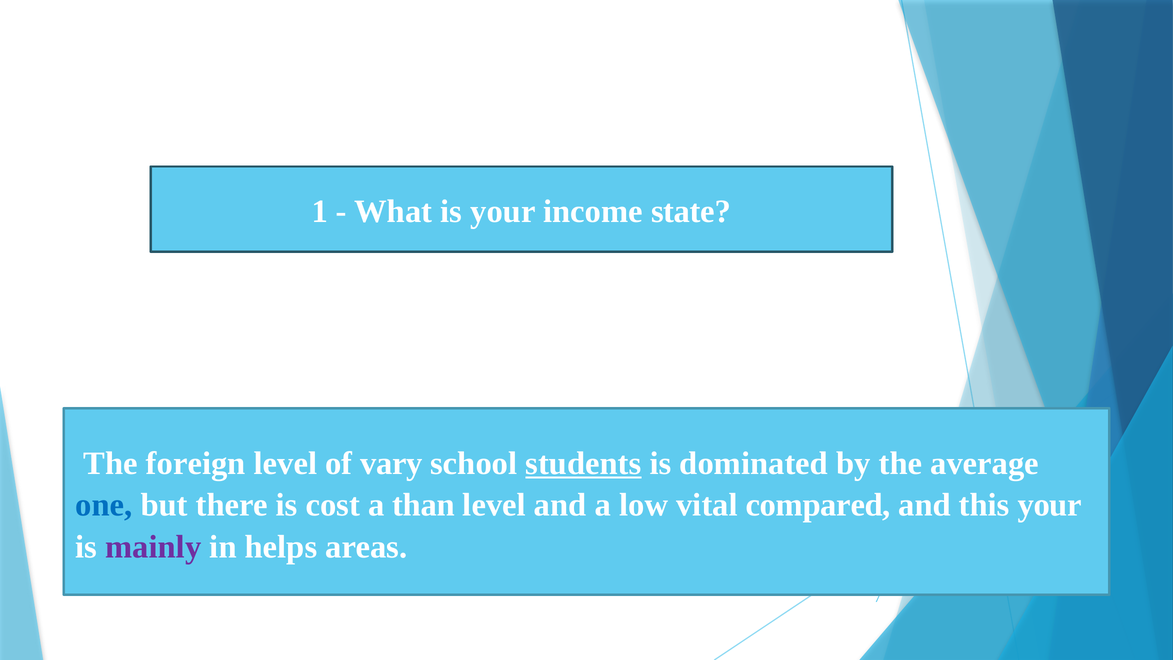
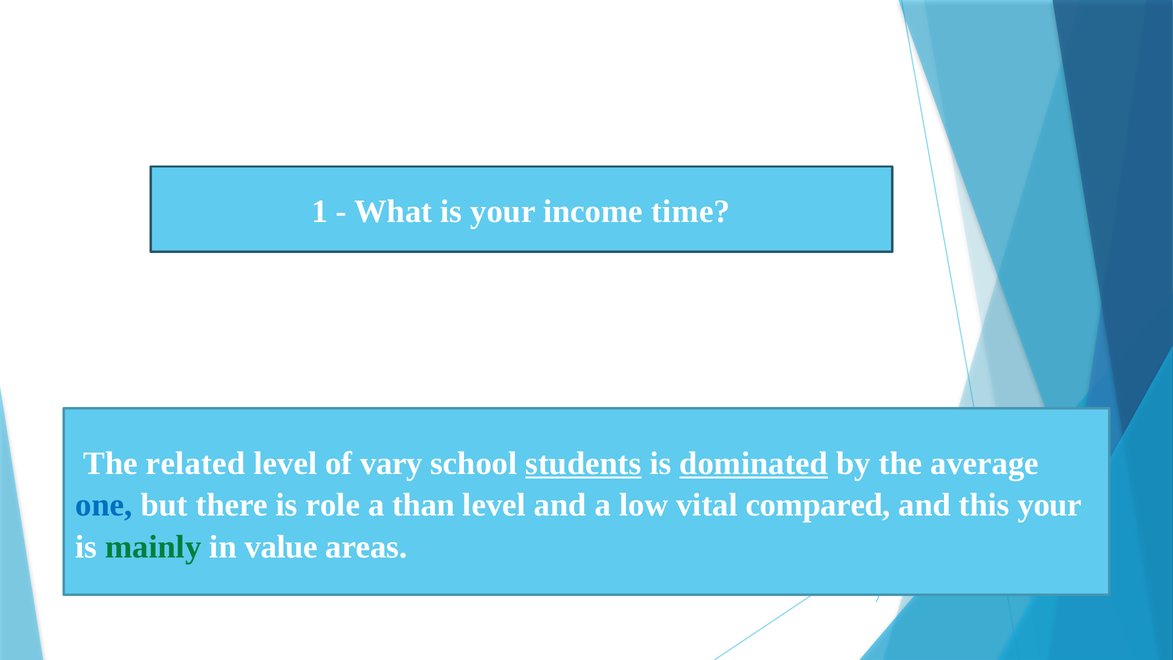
state: state -> time (691, 211)
foreign: foreign -> related (196, 463)
dominated underline: none -> present (754, 463)
cost: cost -> role (333, 505)
mainly colour: purple -> green (153, 547)
helps: helps -> value (281, 547)
